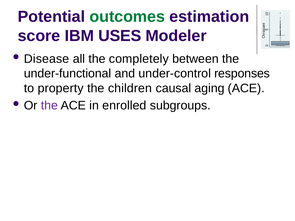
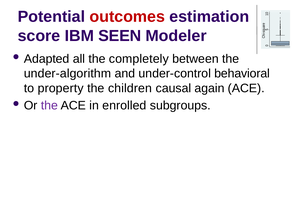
outcomes colour: green -> red (127, 17)
USES: USES -> SEEN (120, 36)
Disease: Disease -> Adapted (47, 59)
under-functional: under-functional -> under-algorithm (68, 74)
responses: responses -> behavioral (242, 74)
aging: aging -> again (210, 88)
